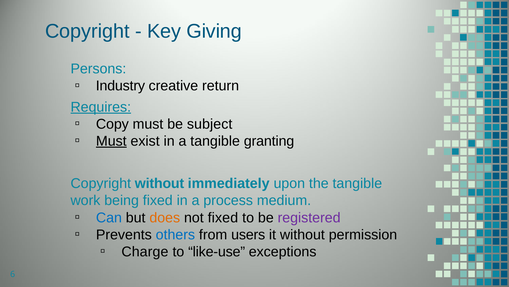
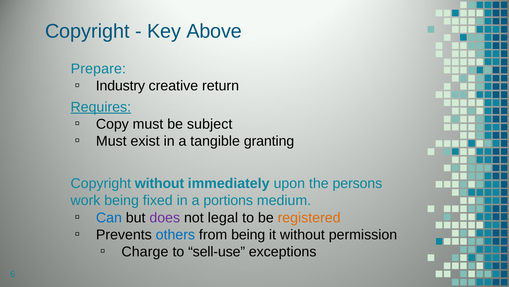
Giving: Giving -> Above (214, 31)
Persons: Persons -> Prepare (98, 69)
Must underline: present -> none (111, 141)
the tangible: tangible -> persons (357, 183)
process: process -> portions (228, 200)
does colour: orange -> purple (165, 217)
not fixed: fixed -> legal (223, 217)
registered colour: purple -> orange (309, 217)
from users: users -> being (248, 234)
like-use: like-use -> sell-use (217, 251)
